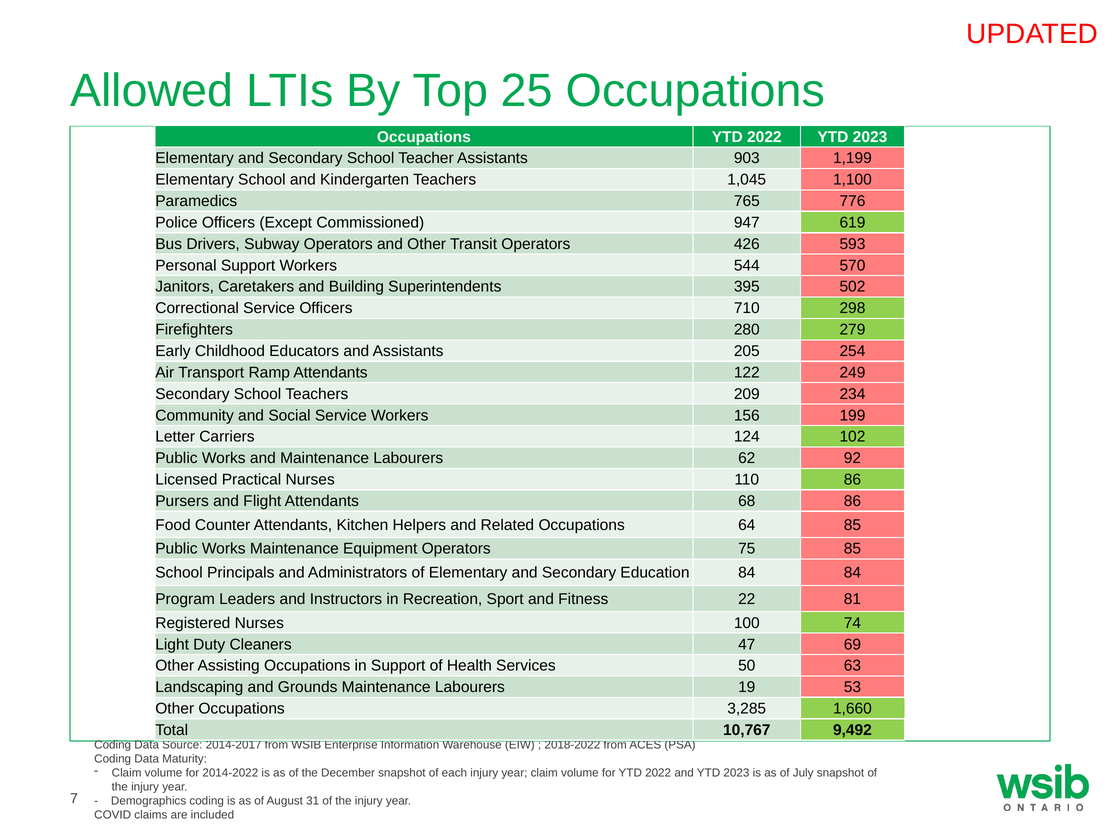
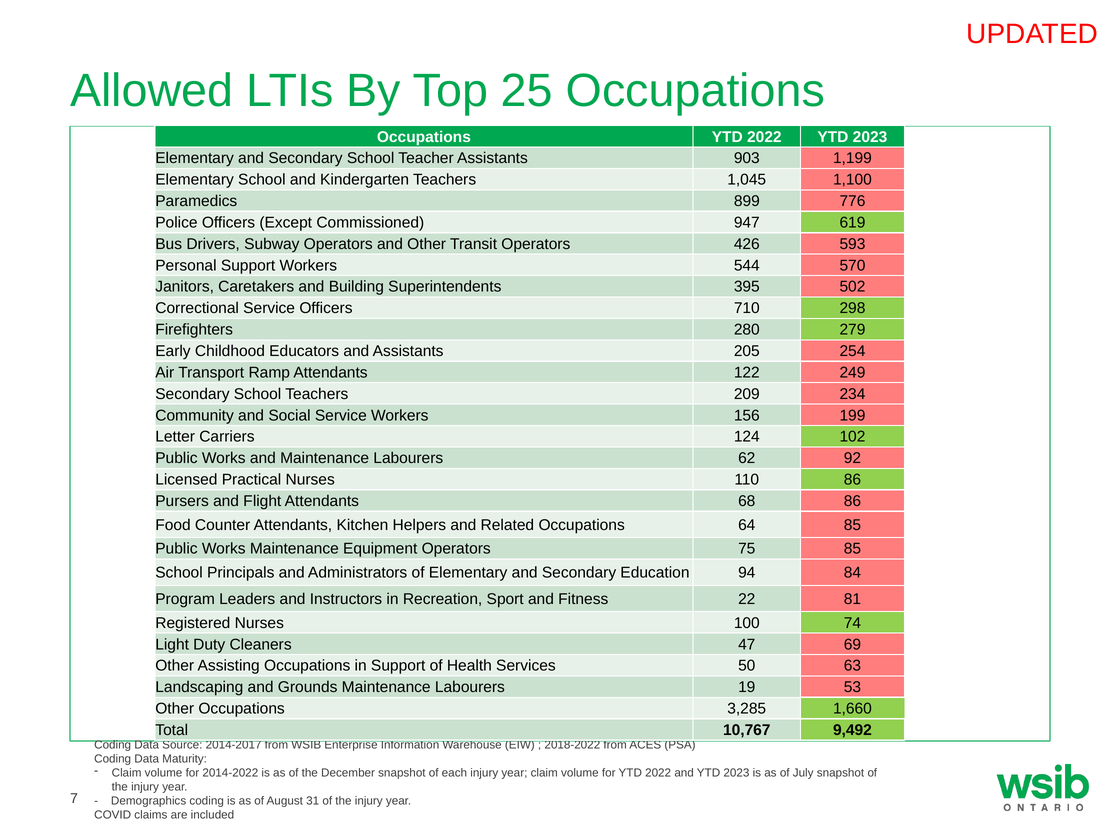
765: 765 -> 899 (747, 201)
Education 84: 84 -> 94 (747, 573)
